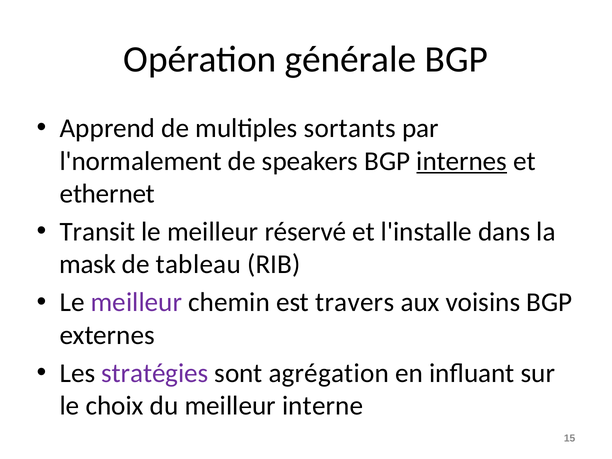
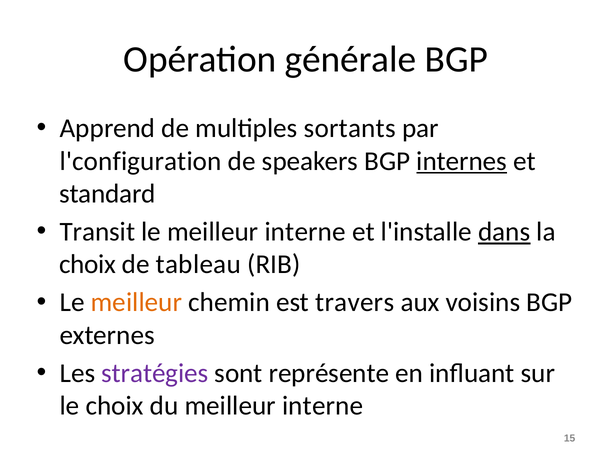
l'normalement: l'normalement -> l'configuration (141, 161)
ethernet: ethernet -> standard (107, 194)
le meilleur réservé: réservé -> interne (305, 232)
dans underline: none -> present (504, 232)
mask: mask -> choix (88, 264)
meilleur colour: purple -> orange (136, 303)
agrégation: agrégation -> représente (329, 373)
